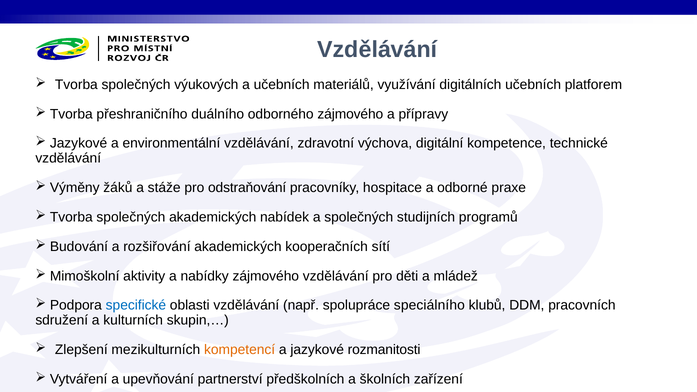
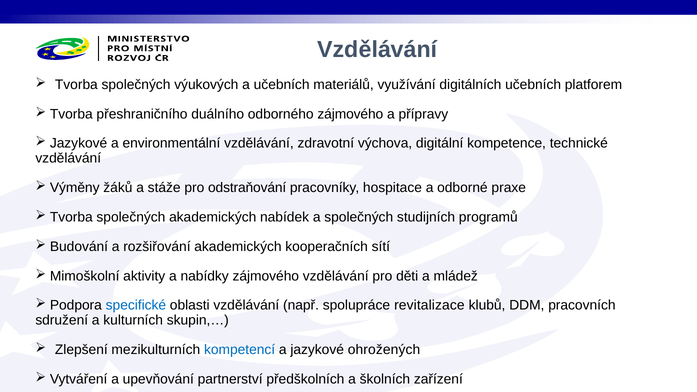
speciálního: speciálního -> revitalizace (429, 305)
kompetencí colour: orange -> blue (240, 350)
rozmanitosti: rozmanitosti -> ohrožených (384, 350)
